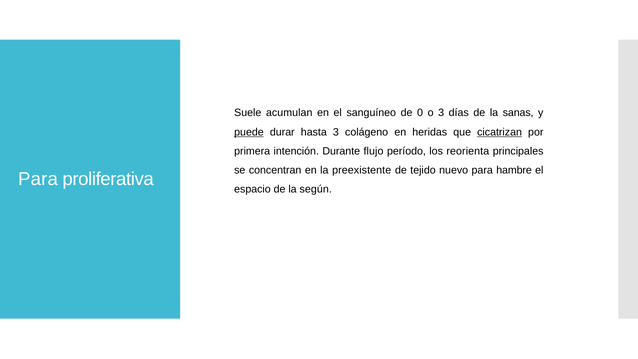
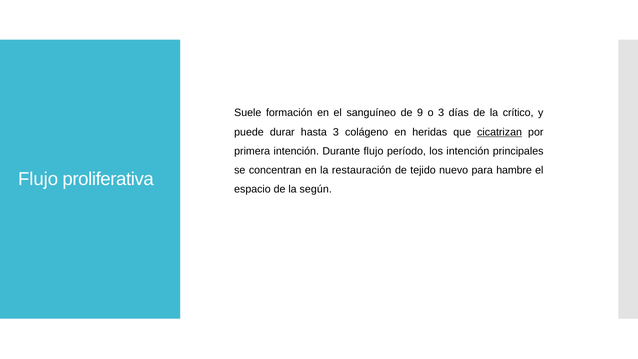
acumulan: acumulan -> formación (289, 113)
0: 0 -> 9 (420, 113)
sanas: sanas -> crítico (518, 113)
puede underline: present -> none (249, 132)
los reorienta: reorienta -> intención (468, 151)
preexistente: preexistente -> restauración (362, 170)
Para: Para -> Flujo (38, 179)
